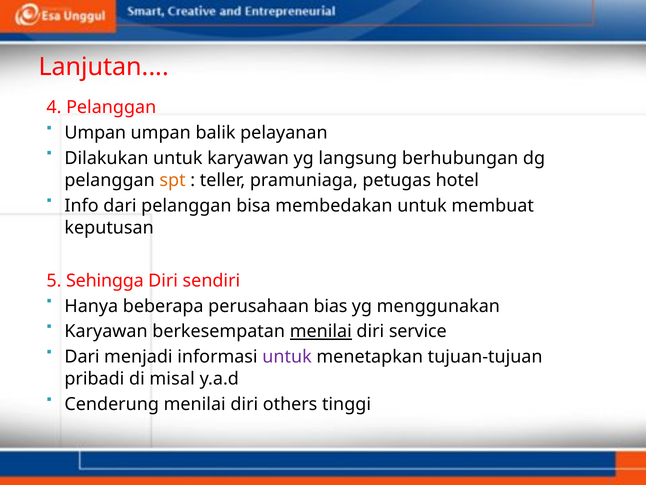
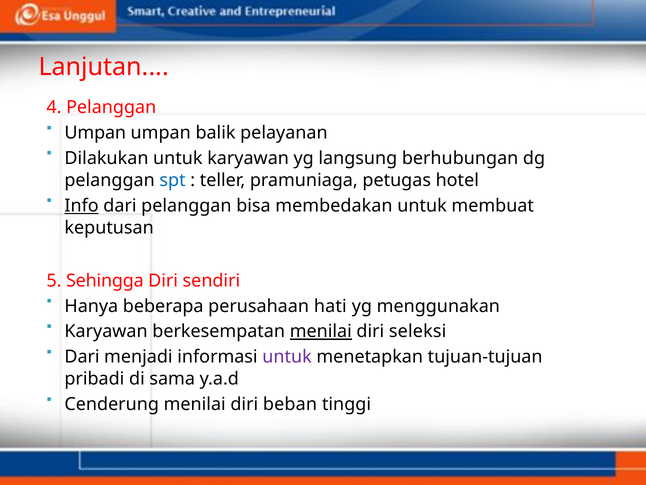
spt colour: orange -> blue (173, 180)
Info underline: none -> present (82, 205)
bias: bias -> hati (330, 306)
service: service -> seleksi (418, 331)
misal: misal -> sama (172, 379)
others: others -> beban (290, 404)
